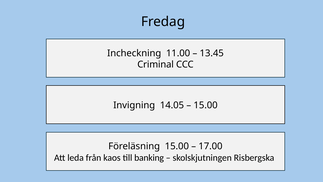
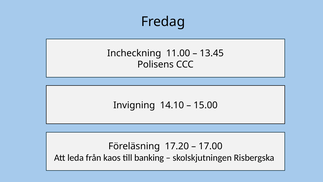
Criminal: Criminal -> Polisens (155, 64)
14.05: 14.05 -> 14.10 (172, 105)
Föreläsning 15.00: 15.00 -> 17.20 (177, 146)
